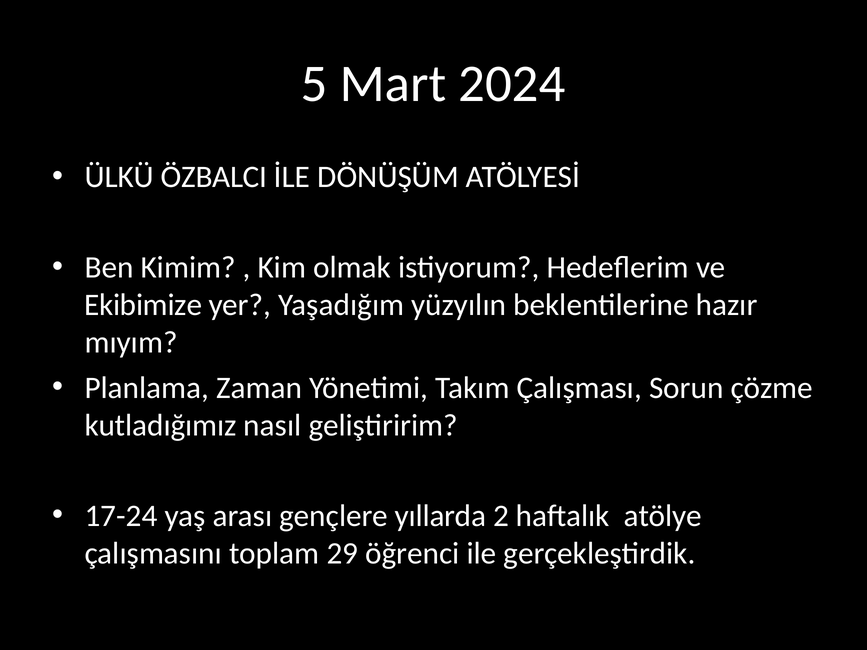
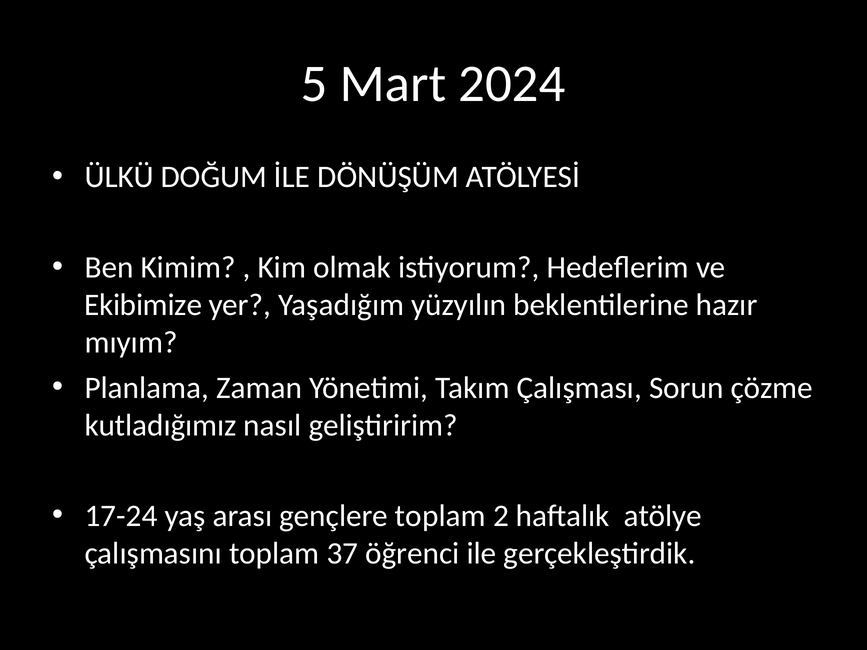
ÖZBALCI: ÖZBALCI -> DOĞUM (214, 177)
gençlere yıllarda: yıllarda -> toplam (440, 516)
29: 29 -> 37 (342, 554)
